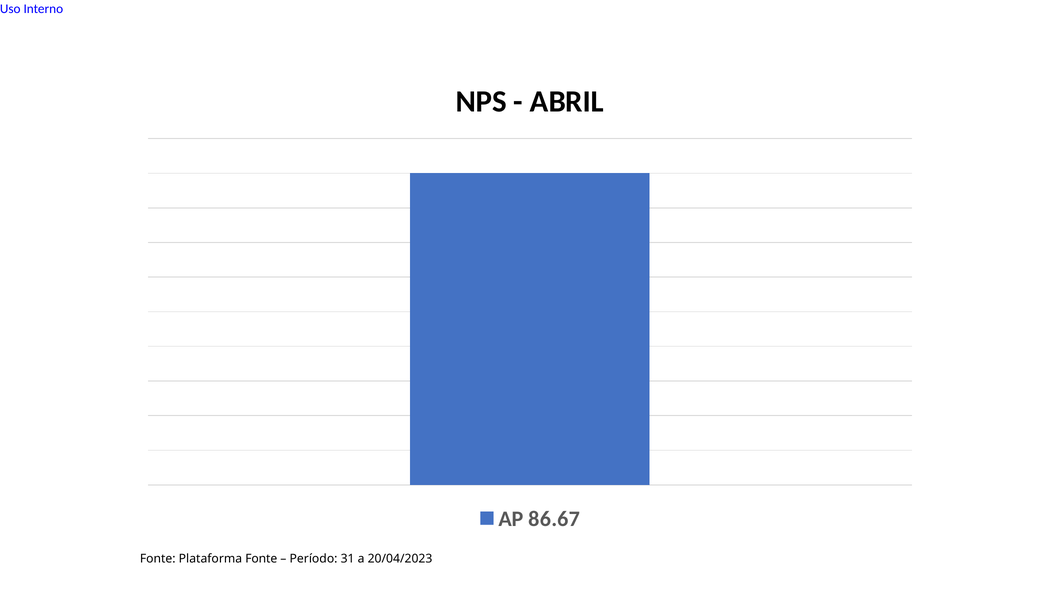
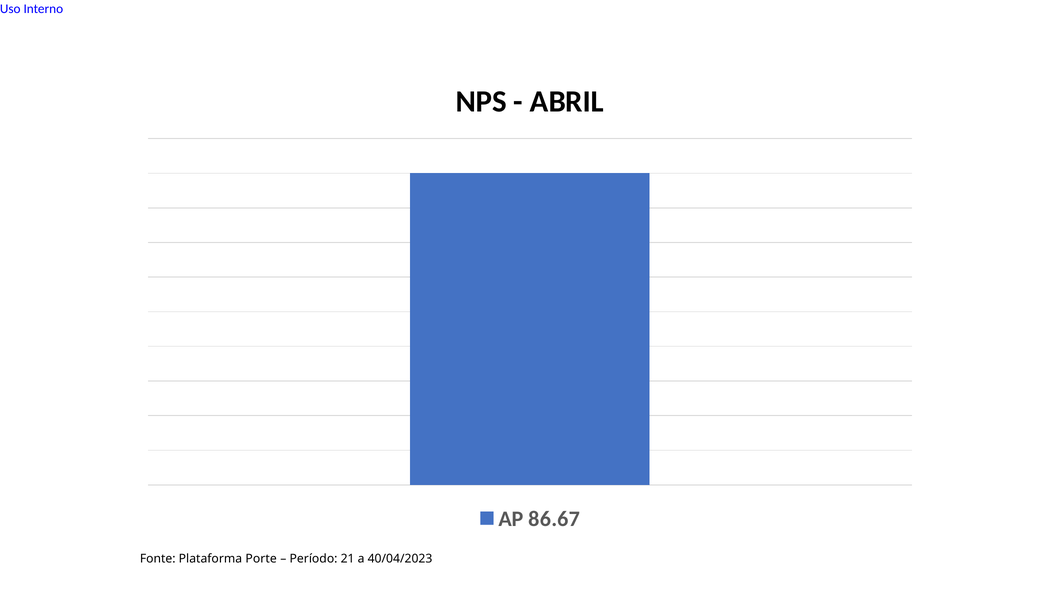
Plataforma Fonte: Fonte -> Porte (261, 559)
31: 31 -> 21 (348, 559)
20/04/2023: 20/04/2023 -> 40/04/2023 (400, 559)
